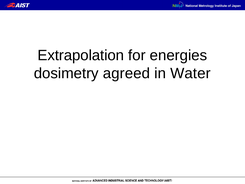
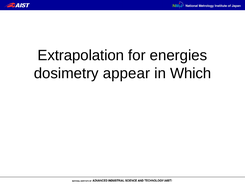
agreed: agreed -> appear (126, 73)
Water: Water -> Which (191, 73)
